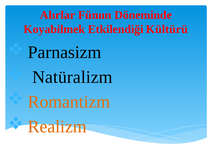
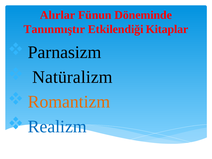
Koyabilmek: Koyabilmek -> Tanınmıştır (54, 29)
Kültürü: Kültürü -> Kitaplar (167, 29)
Realizm colour: orange -> blue (57, 127)
